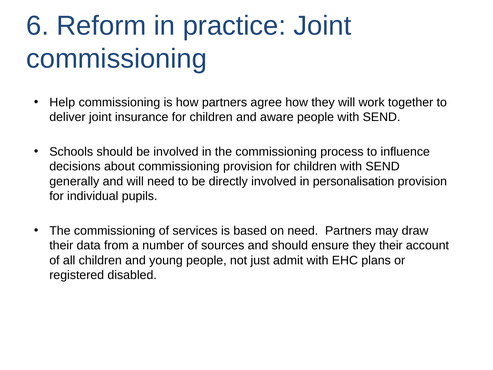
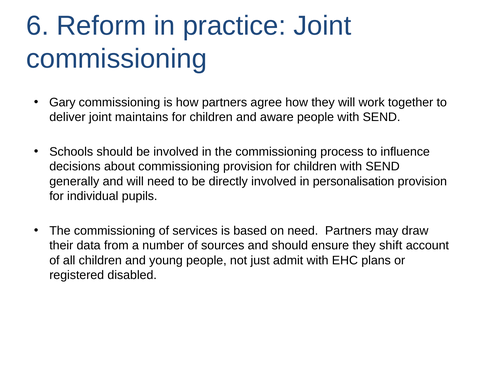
Help: Help -> Gary (62, 102)
insurance: insurance -> maintains (142, 117)
they their: their -> shift (391, 245)
